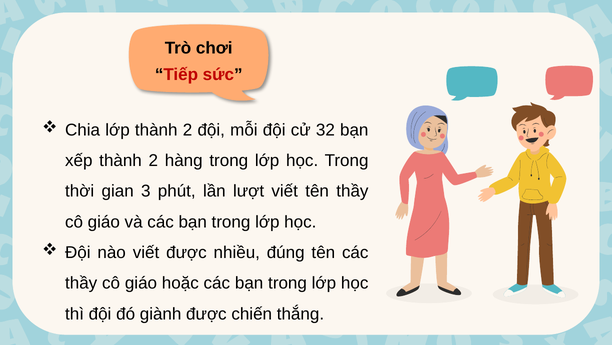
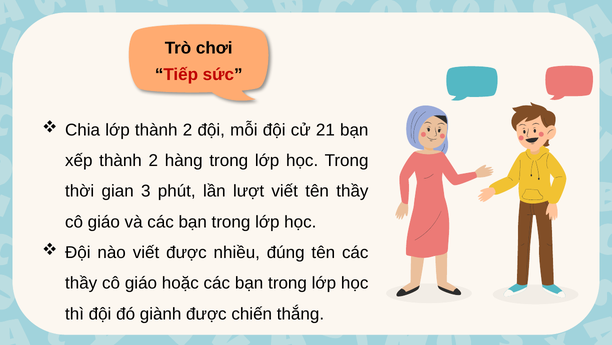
32: 32 -> 21 (325, 130)
